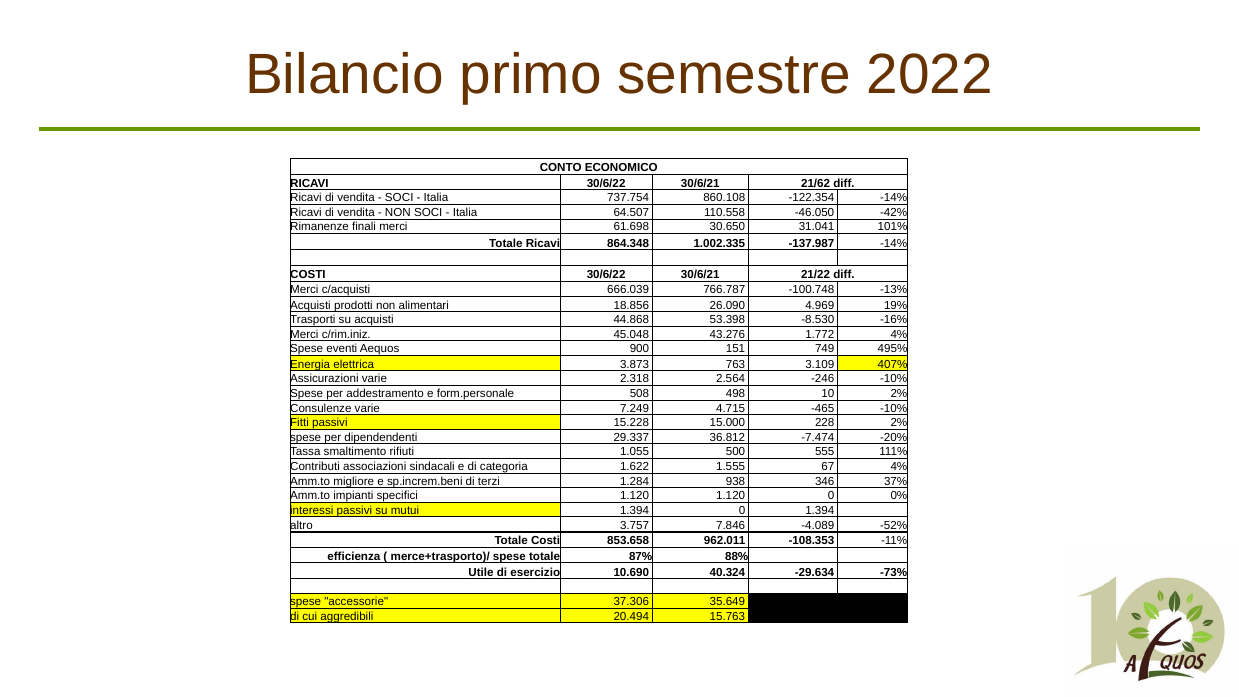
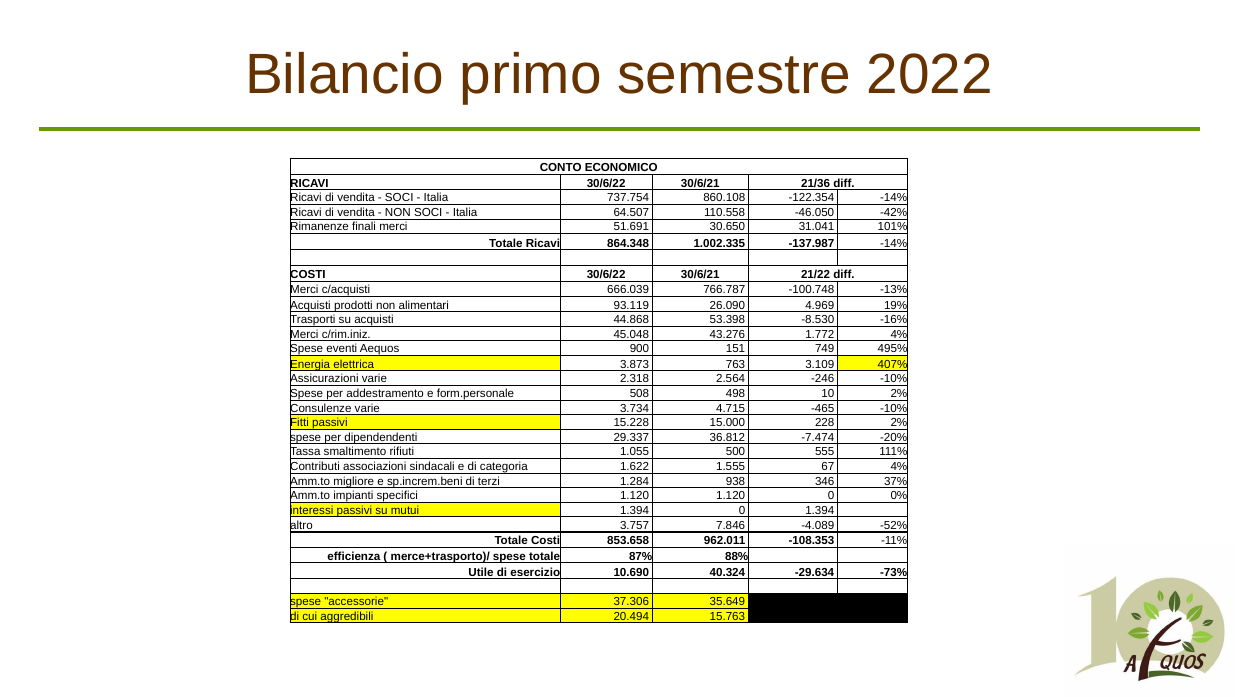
21/62: 21/62 -> 21/36 (816, 183)
61.698: 61.698 -> 51.691 (631, 227)
18.856: 18.856 -> 93.119 (631, 305)
7.249: 7.249 -> 3.734 (635, 408)
